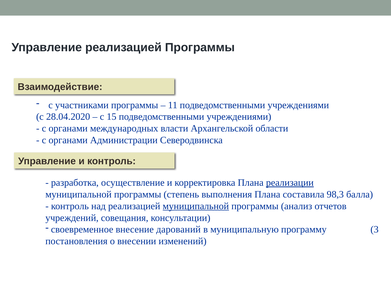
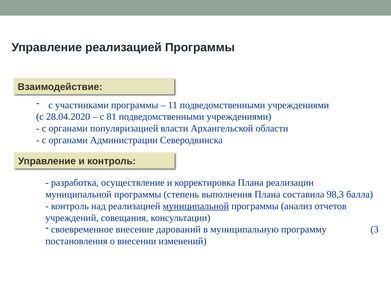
15: 15 -> 81 (112, 117)
международных: международных -> популяризацией (124, 129)
реализации underline: present -> none (290, 183)
